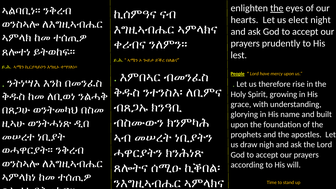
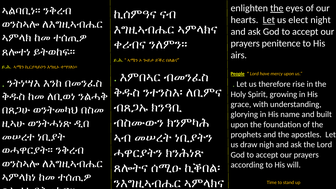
Let underline: none -> present (269, 20)
prudently: prudently -> penitence (281, 43)
lest: lest -> airs (239, 55)
